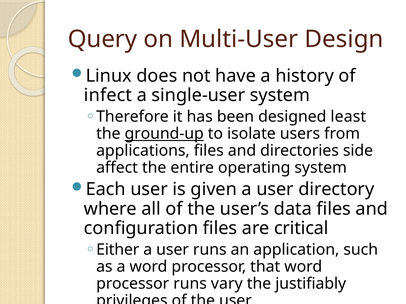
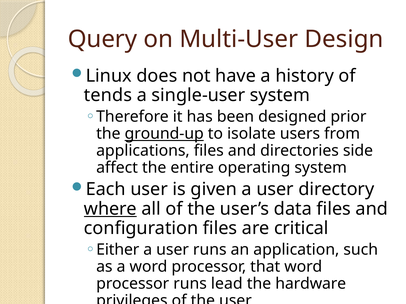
infect: infect -> tends (108, 95)
least: least -> prior (348, 117)
where underline: none -> present (110, 209)
vary: vary -> lead (227, 284)
justifiably: justifiably -> hardware (311, 284)
